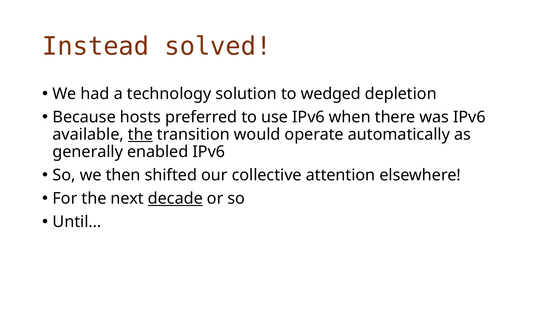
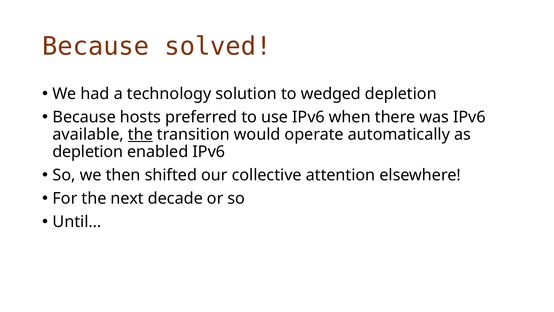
Instead: Instead -> Because (96, 47)
generally: generally -> depletion (88, 152)
decade underline: present -> none (175, 198)
